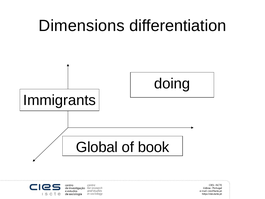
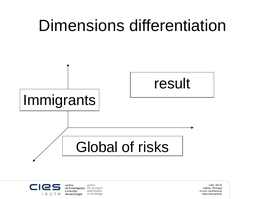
doing: doing -> result (172, 83)
book: book -> risks (153, 147)
